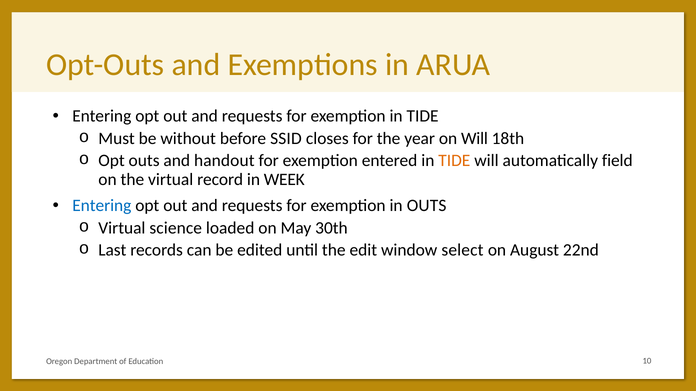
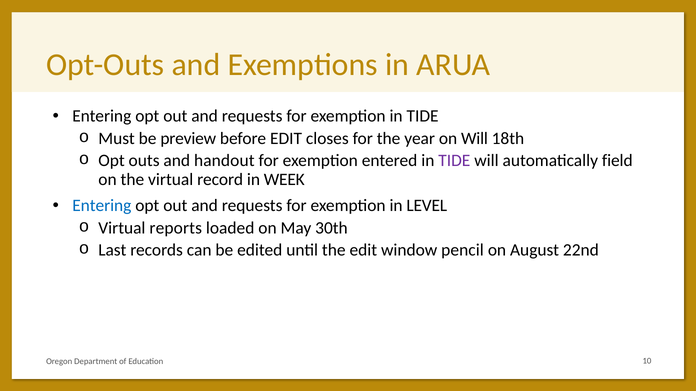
without: without -> preview (188, 139)
before SSID: SSID -> EDIT (286, 139)
TIDE colour: orange -> purple (454, 161)
in OUTS: OUTS -> LEVEL (427, 206)
science: science -> reports (176, 228)
select: select -> pencil (463, 251)
